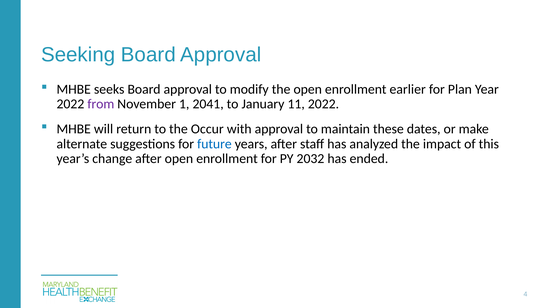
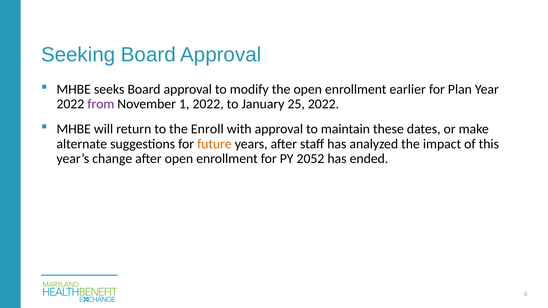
1 2041: 2041 -> 2022 (208, 104)
11: 11 -> 25 (296, 104)
Occur: Occur -> Enroll (207, 129)
future colour: blue -> orange (214, 144)
2032: 2032 -> 2052 (310, 159)
